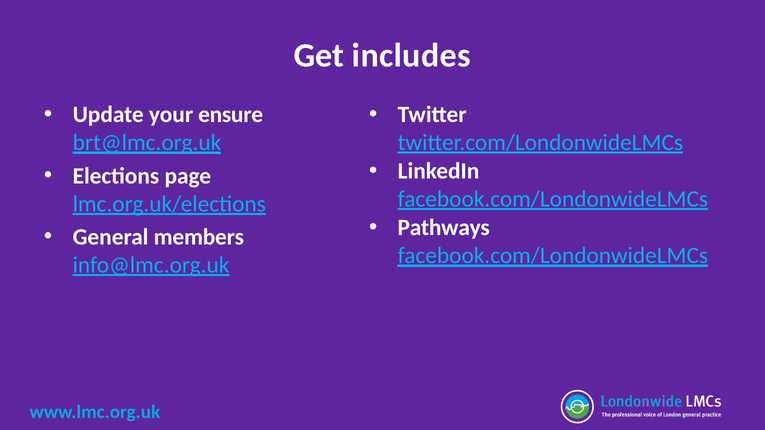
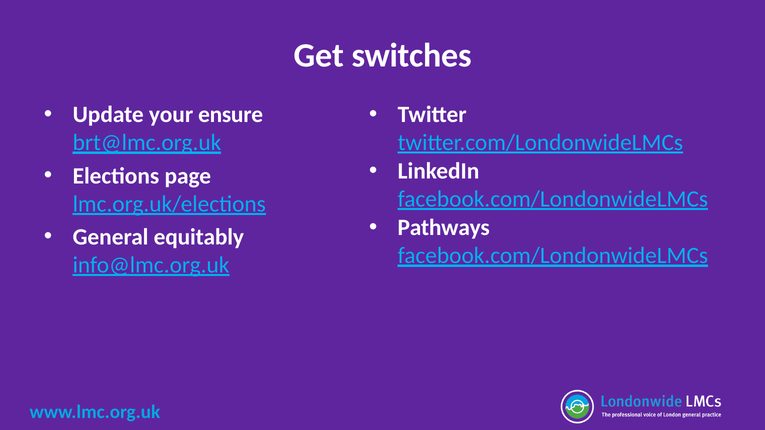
includes: includes -> switches (412, 55)
members: members -> equitably (199, 237)
